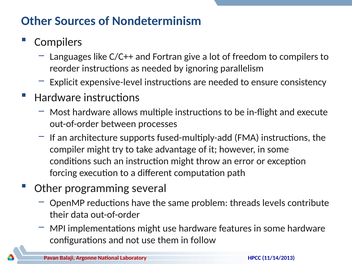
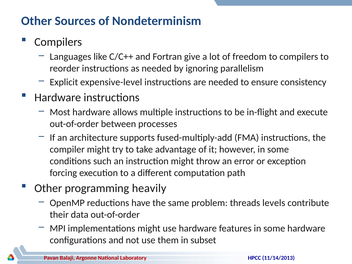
several: several -> heavily (149, 188)
follow: follow -> subset (203, 240)
